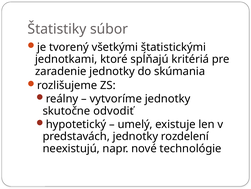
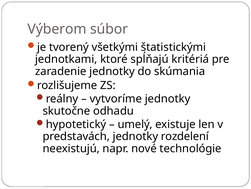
Štatistiky: Štatistiky -> Výberom (57, 29)
odvodiť: odvodiť -> odhadu (113, 111)
